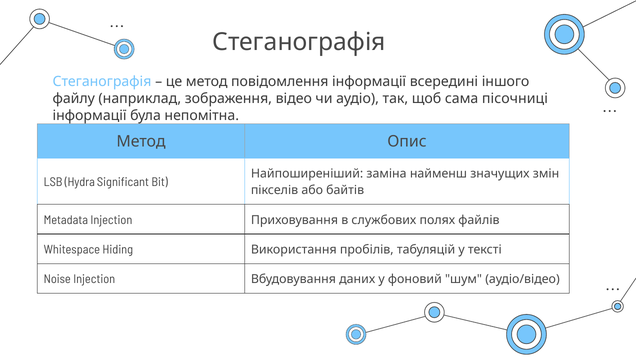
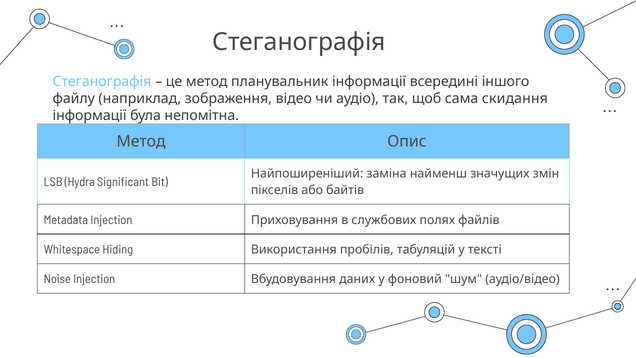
повідомлення: повідомлення -> планувальник (280, 82)
пісочниці: пісочниці -> скидання (515, 98)
